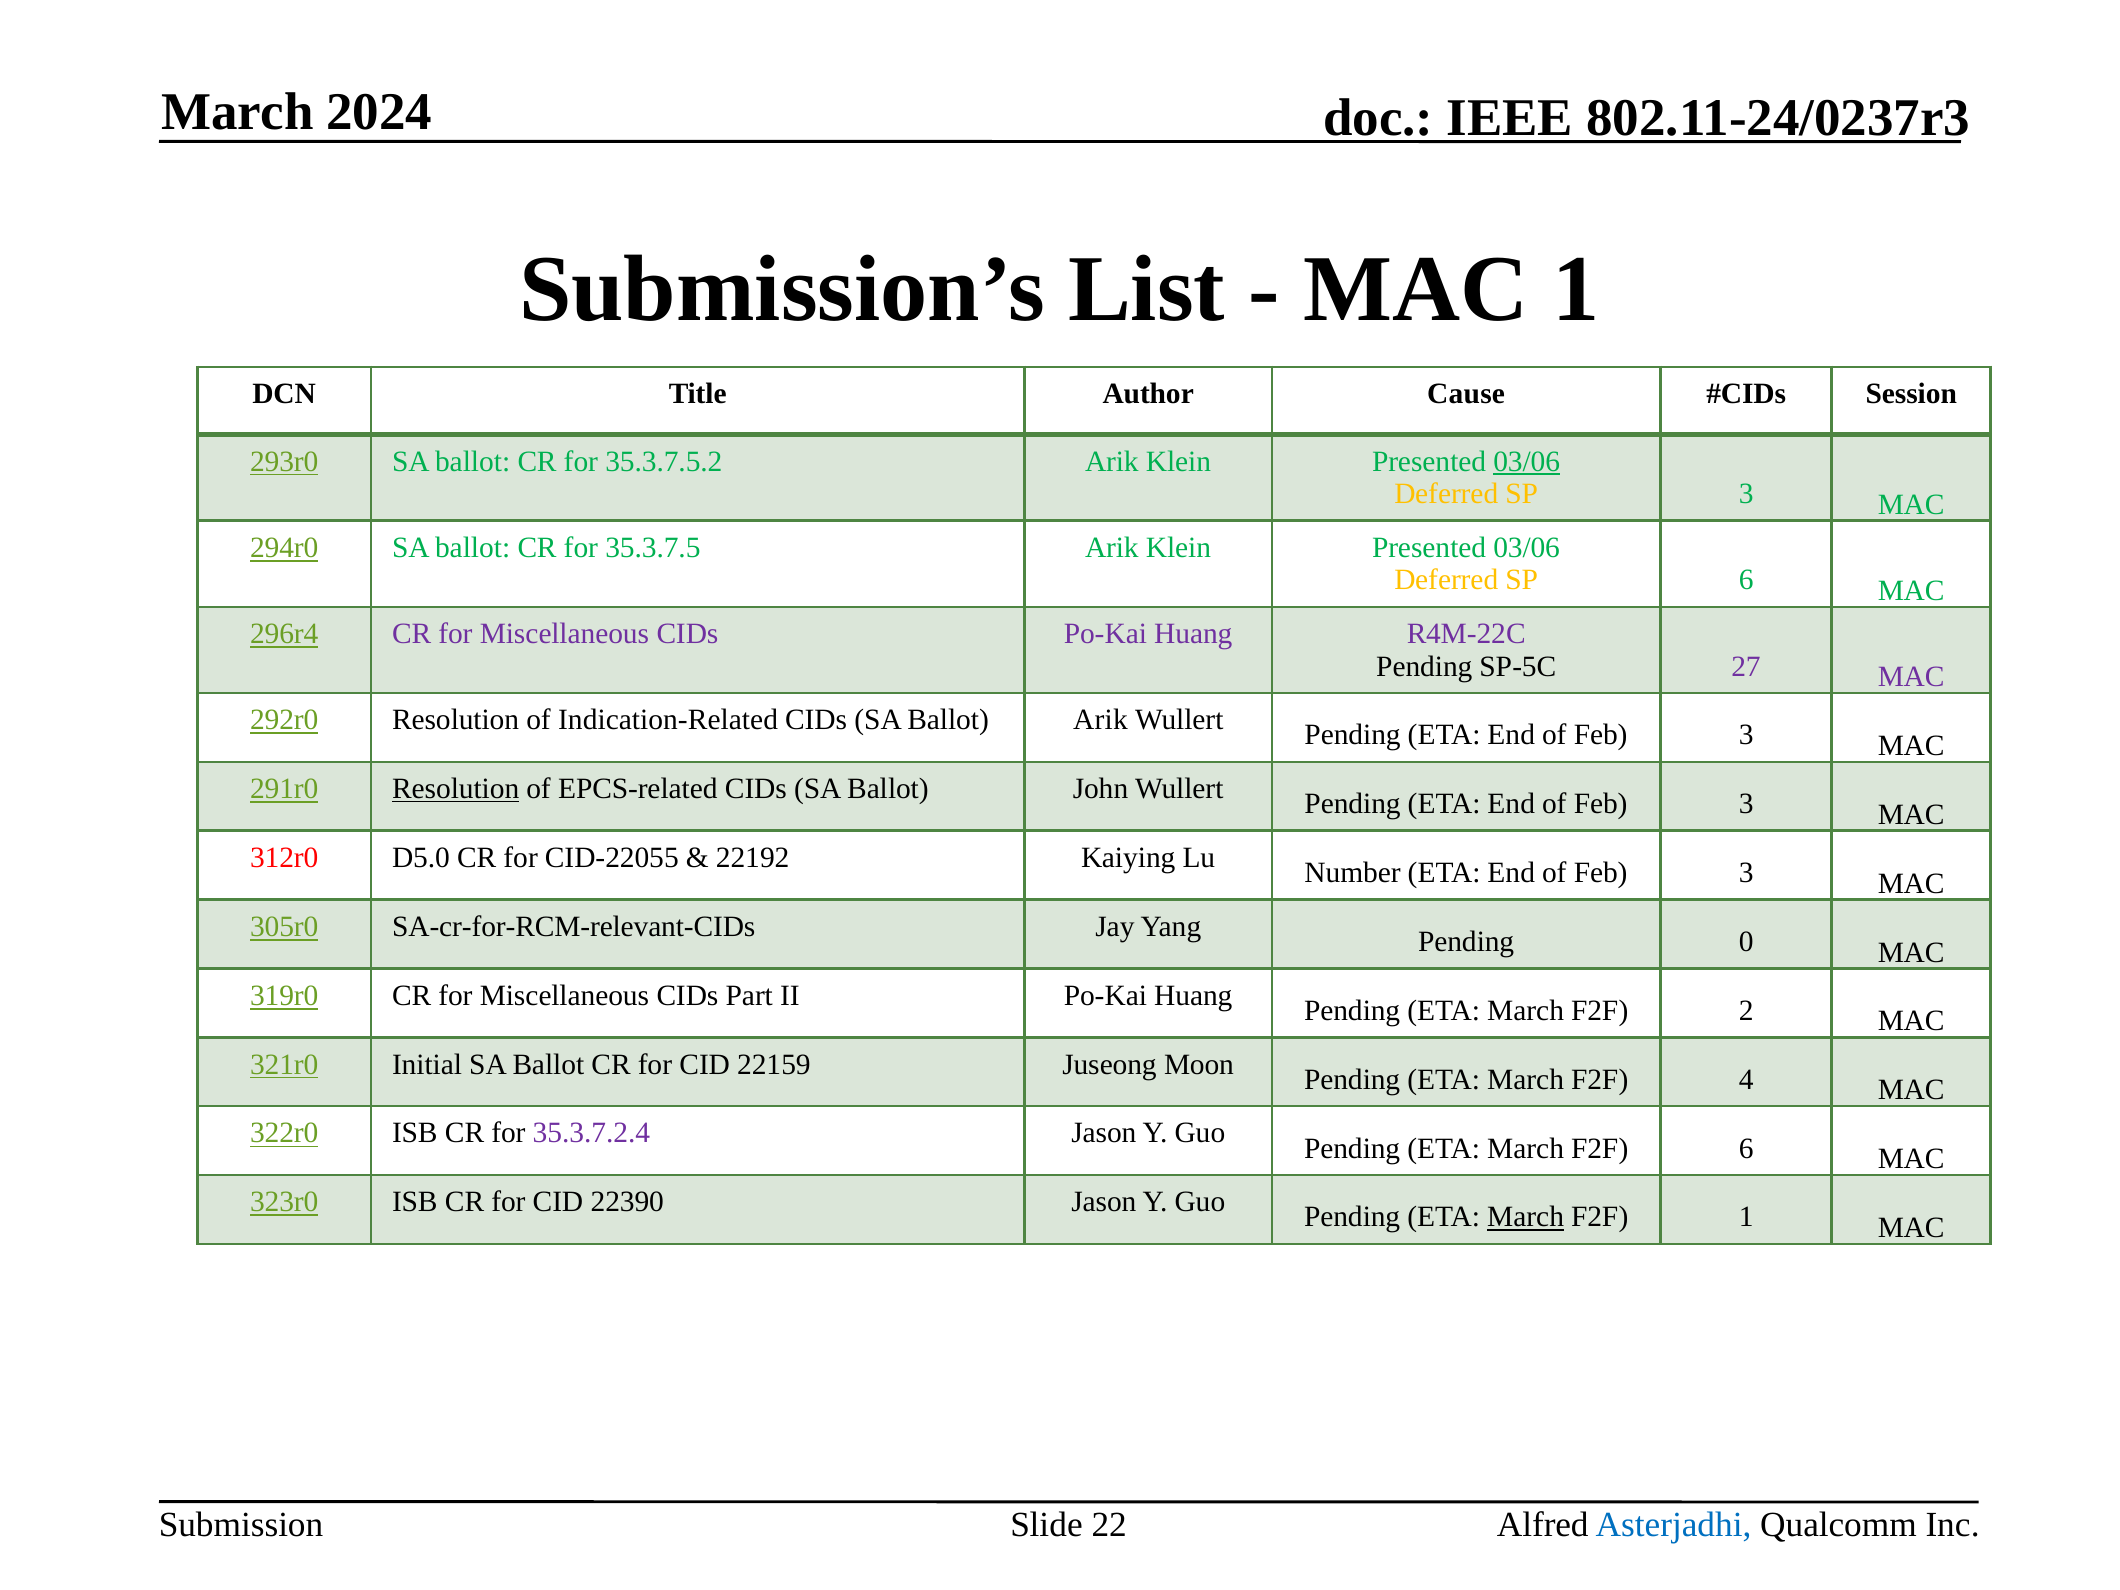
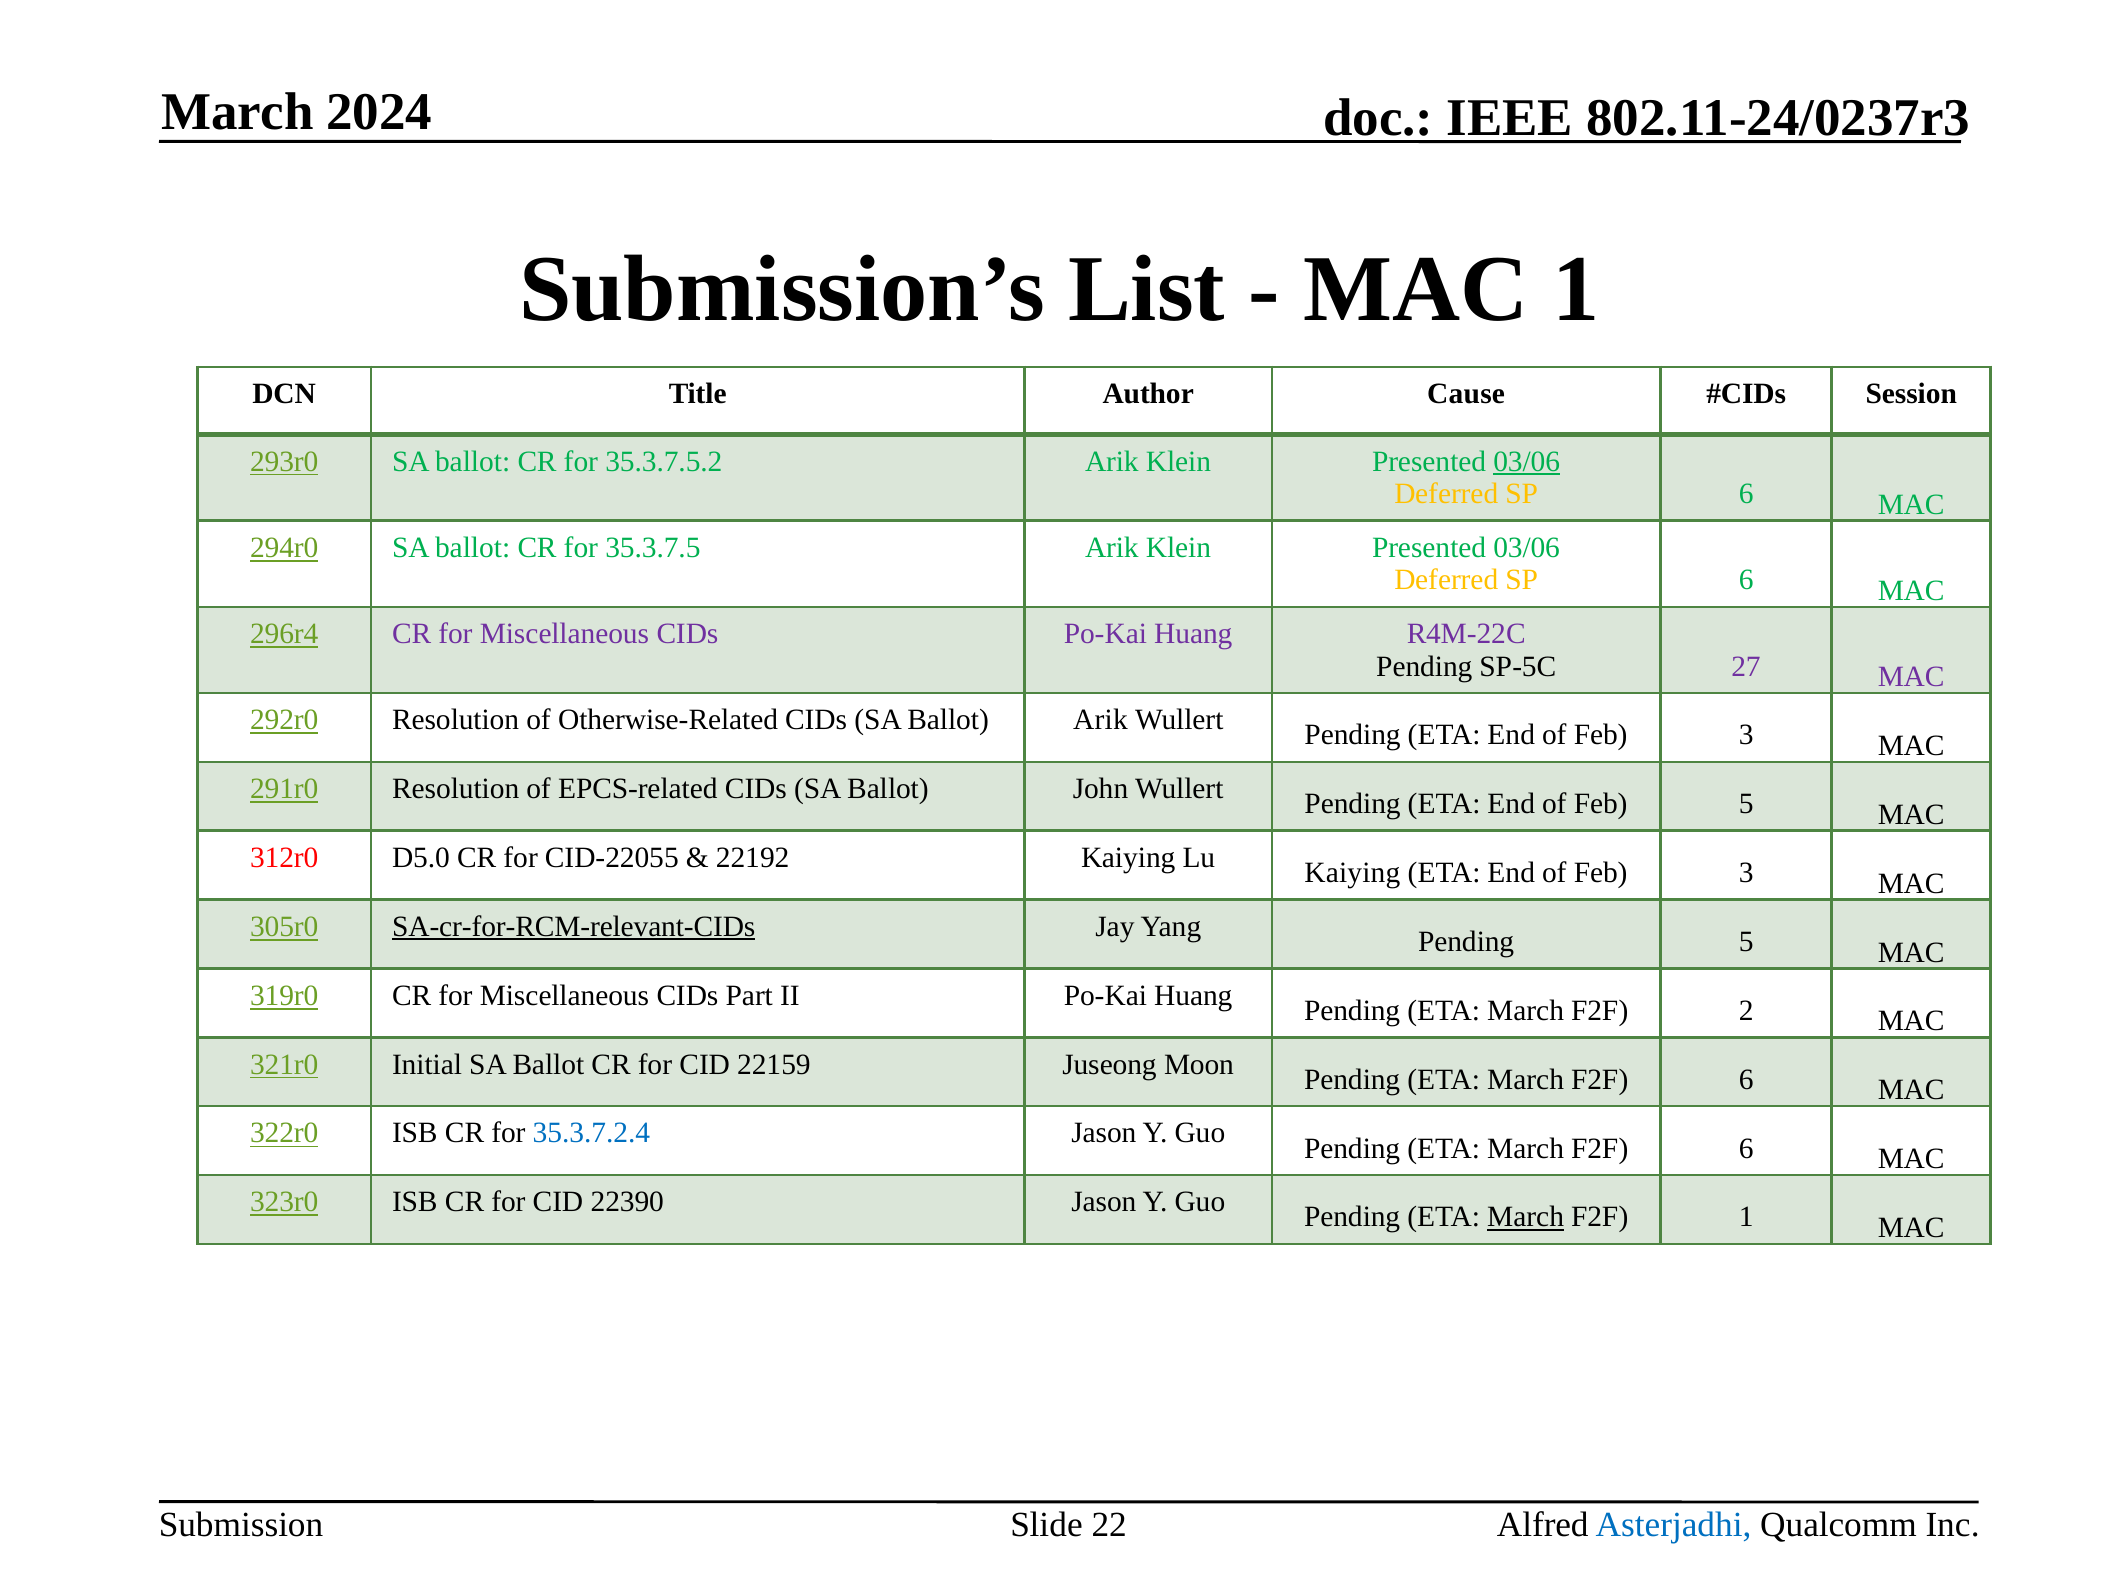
3: 3 -> 6 (1746, 494)
Indication-Related: Indication-Related -> Otherwise-Related (668, 720)
Resolution underline: present -> none (456, 789)
3: 3 -> 5 (1746, 804)
Number: Number -> Kaiying (1352, 873)
SA-cr-for-RCM-relevant-CIDs underline: none -> present (574, 927)
Pending 0: 0 -> 5 (1746, 942)
4: 4 -> 6 (1746, 1079)
35.3.7.2.4 colour: purple -> blue (591, 1133)
